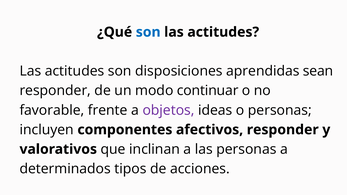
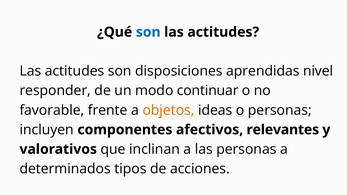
sean: sean -> nivel (318, 71)
objetos colour: purple -> orange (168, 110)
afectivos responder: responder -> relevantes (283, 130)
